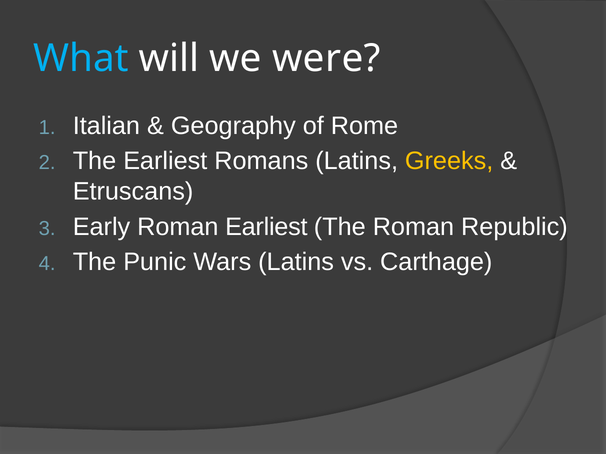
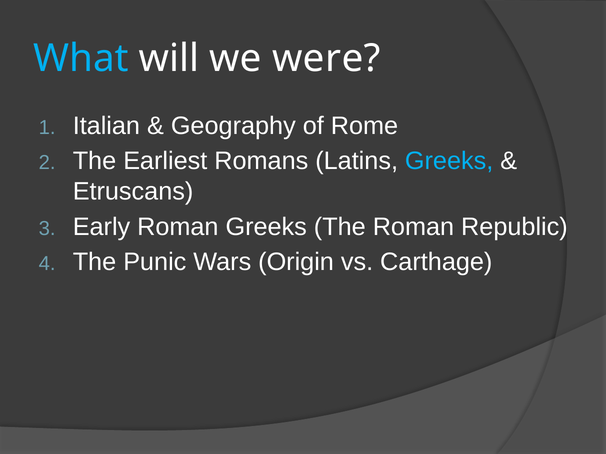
Greeks colour: yellow -> light blue (449, 161)
Roman Earliest: Earliest -> Greeks (266, 227)
Wars Latins: Latins -> Origin (296, 262)
